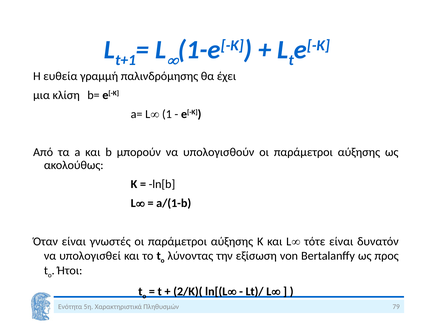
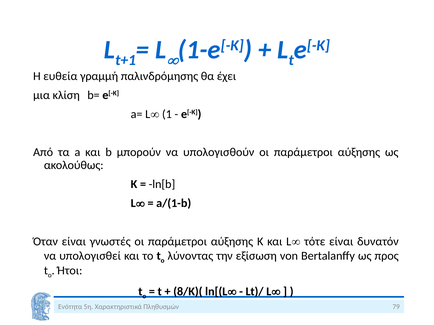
2/K)(: 2/K)( -> 8/K)( (188, 292)
